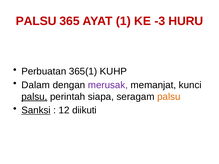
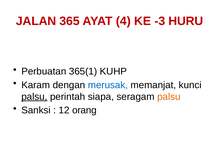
PALSU: PALSU -> JALAN (36, 21)
1: 1 -> 4 (123, 21)
Dalam: Dalam -> Karam (36, 85)
merusak colour: purple -> blue (108, 85)
Sanksi underline: present -> none (36, 110)
diikuti: diikuti -> orang (84, 110)
